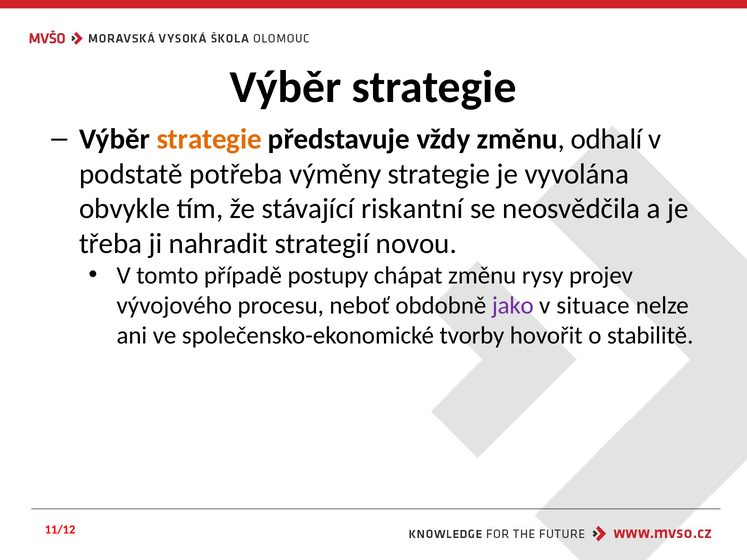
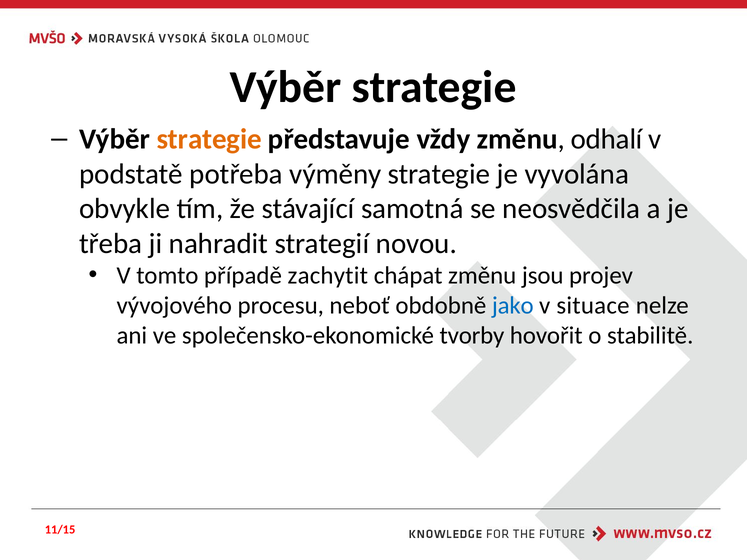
riskantní: riskantní -> samotná (412, 209)
postupy: postupy -> zachytit (328, 276)
rysy: rysy -> jsou (543, 276)
jako colour: purple -> blue (513, 306)
11/12: 11/12 -> 11/15 (60, 530)
